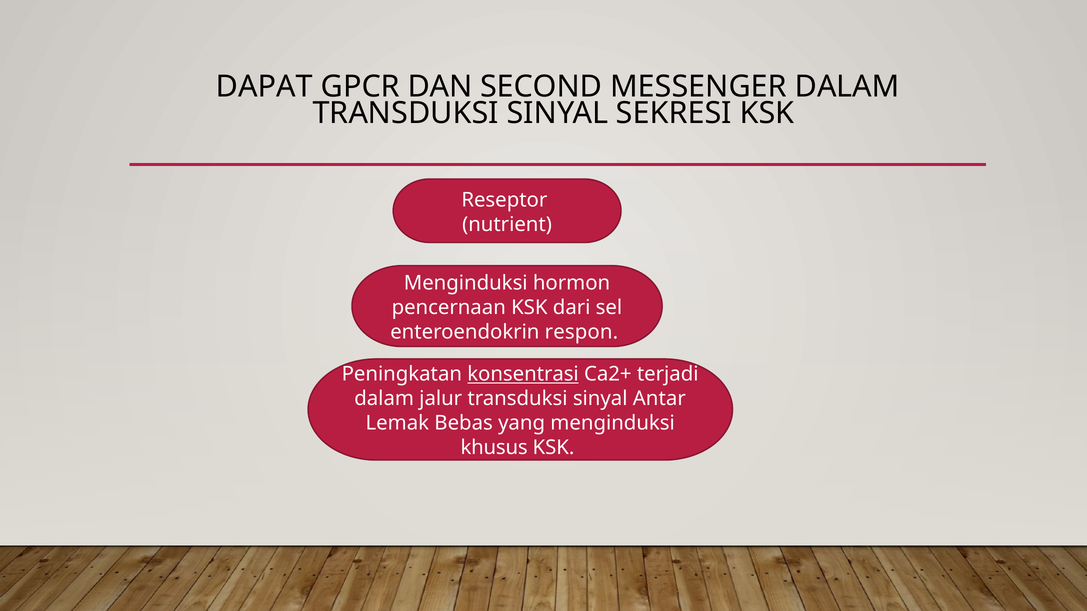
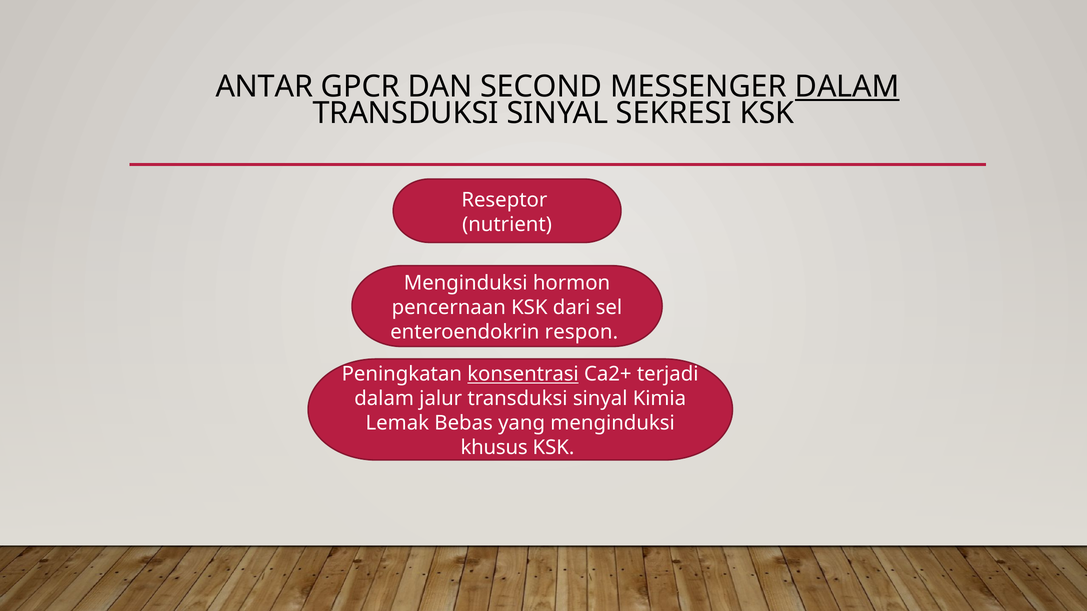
DAPAT: DAPAT -> ANTAR (264, 87)
DALAM underline: none -> present (847, 87)
Antar: Antar -> Kimia (659, 399)
